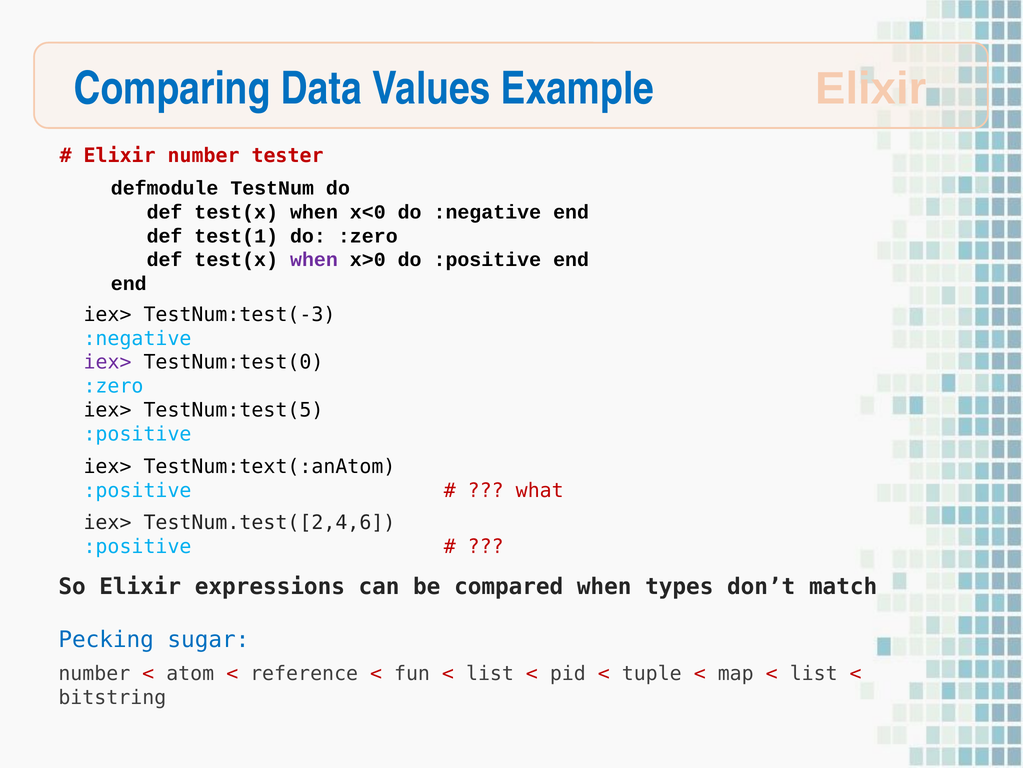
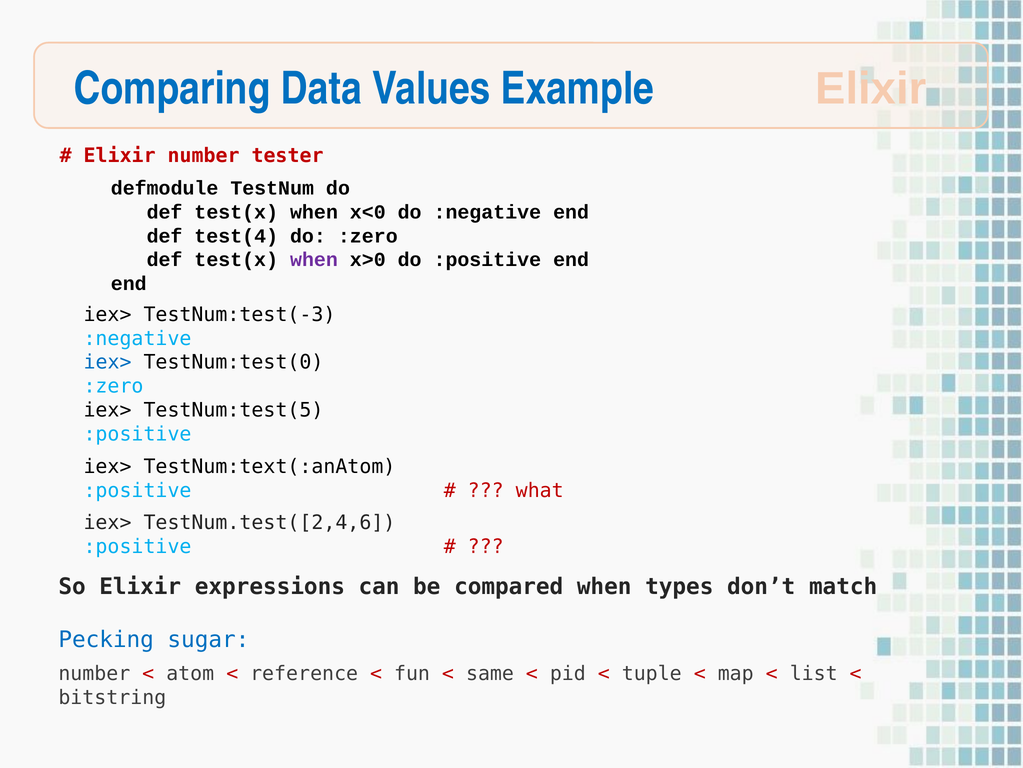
test(1: test(1 -> test(4 (236, 236)
iex> colour: purple -> blue (108, 362)
list: list -> same (490, 673)
